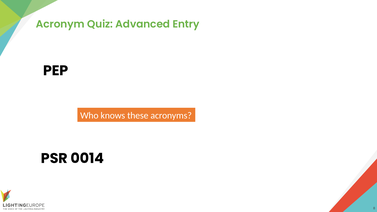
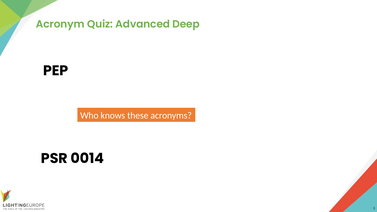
Entry: Entry -> Deep (186, 24)
